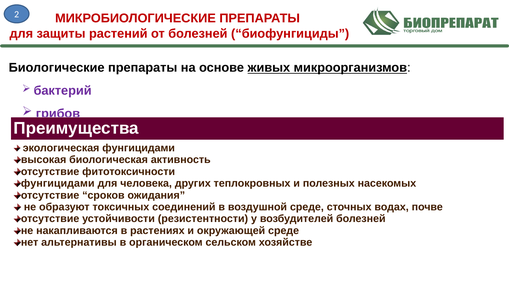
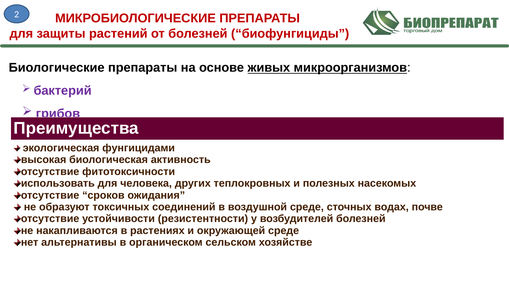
фунгицидами: фунгицидами -> использовать (58, 184)
